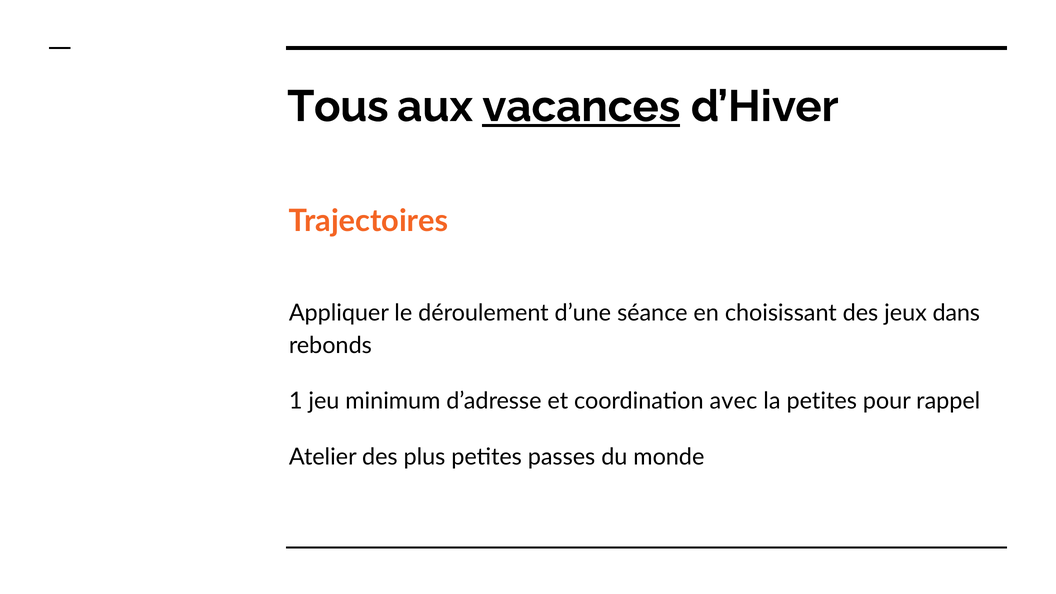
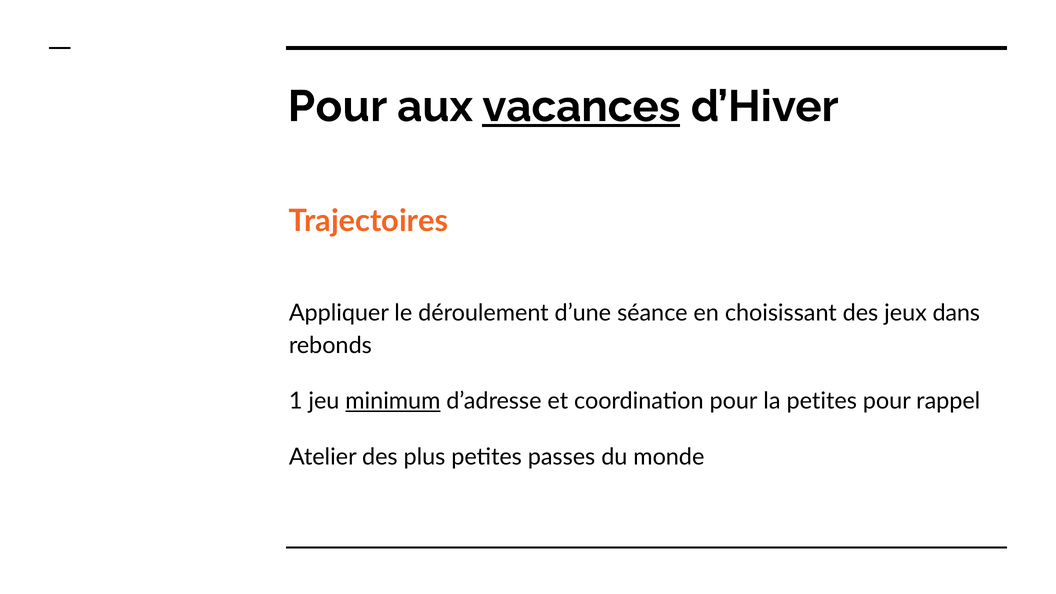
Tous: Tous -> Pour (337, 107)
minimum underline: none -> present (393, 401)
coordination avec: avec -> pour (734, 401)
